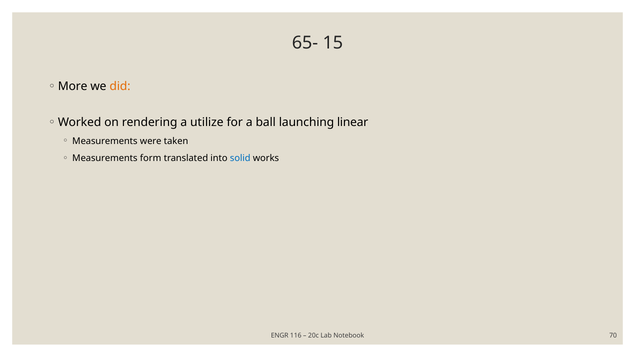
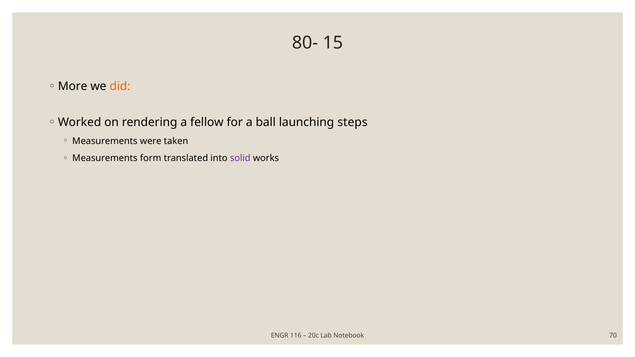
65-: 65- -> 80- (305, 43)
utilize: utilize -> fellow (207, 123)
linear: linear -> steps (353, 123)
solid colour: blue -> purple (240, 158)
